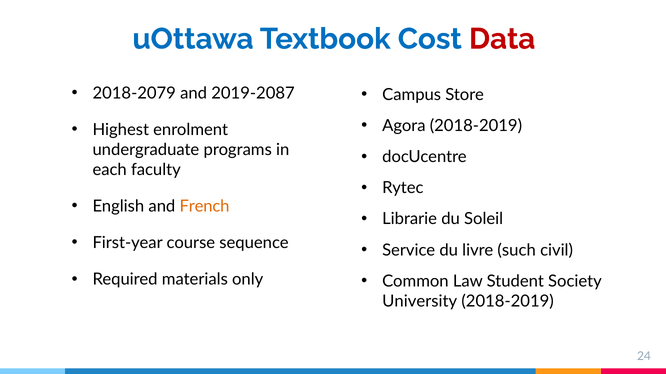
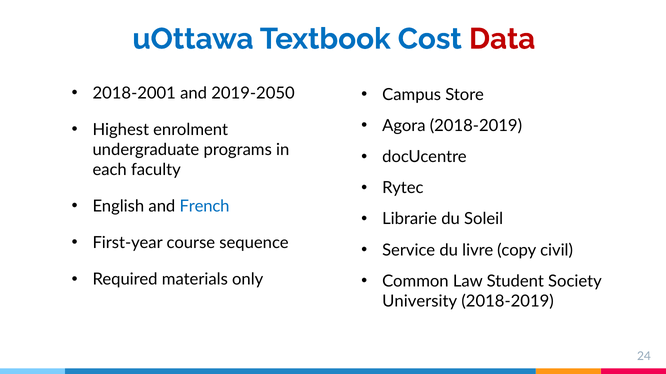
2018-2079: 2018-2079 -> 2018-2001 (134, 93)
2019-2087: 2019-2087 -> 2019-2050 (253, 93)
French colour: orange -> blue (205, 207)
such: such -> copy (517, 250)
